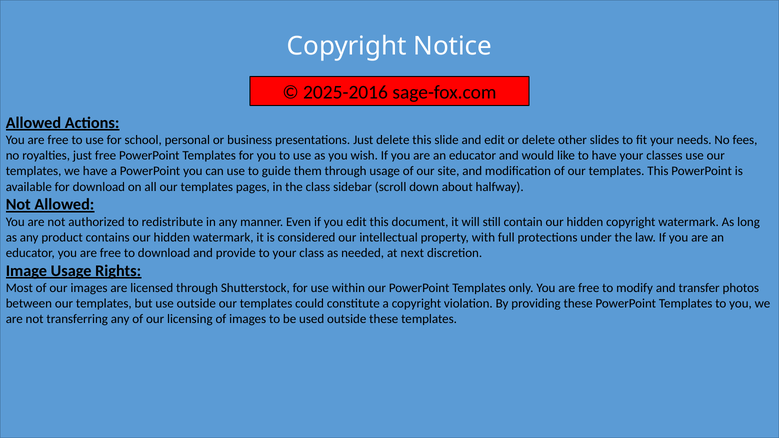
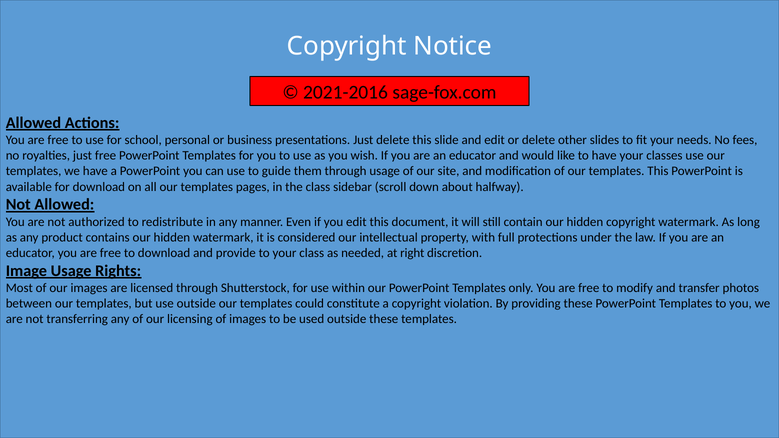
2025-2016: 2025-2016 -> 2021-2016 (346, 92)
next: next -> right (412, 253)
